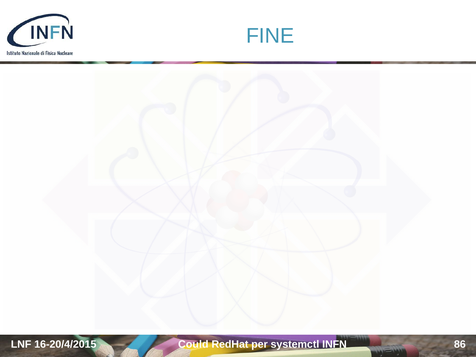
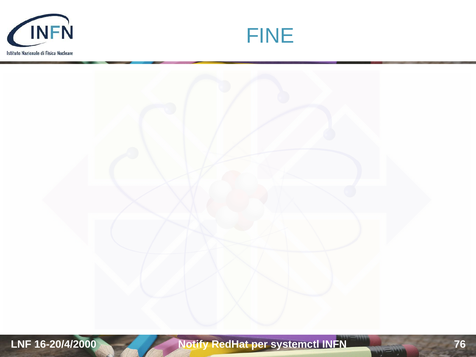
16-20/4/2015: 16-20/4/2015 -> 16-20/4/2000 (65, 344)
Could: Could -> Notify (193, 344)
86: 86 -> 76 (460, 344)
